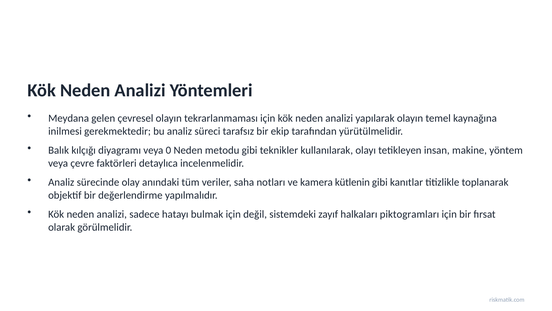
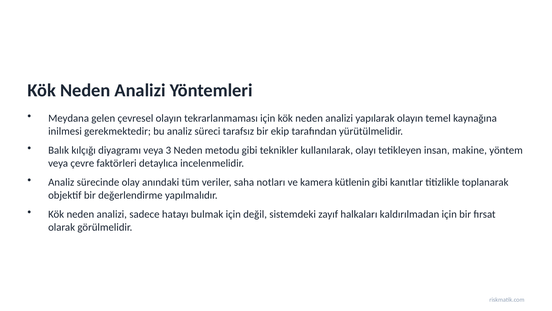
0: 0 -> 3 (168, 150)
piktogramları: piktogramları -> kaldırılmadan (410, 214)
